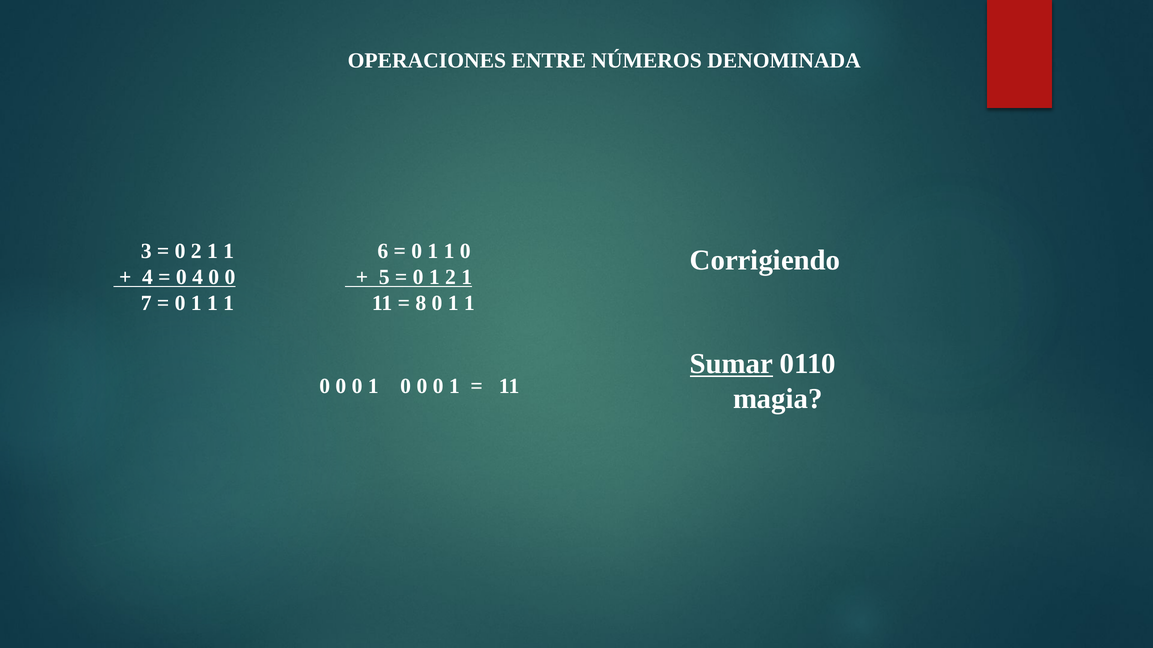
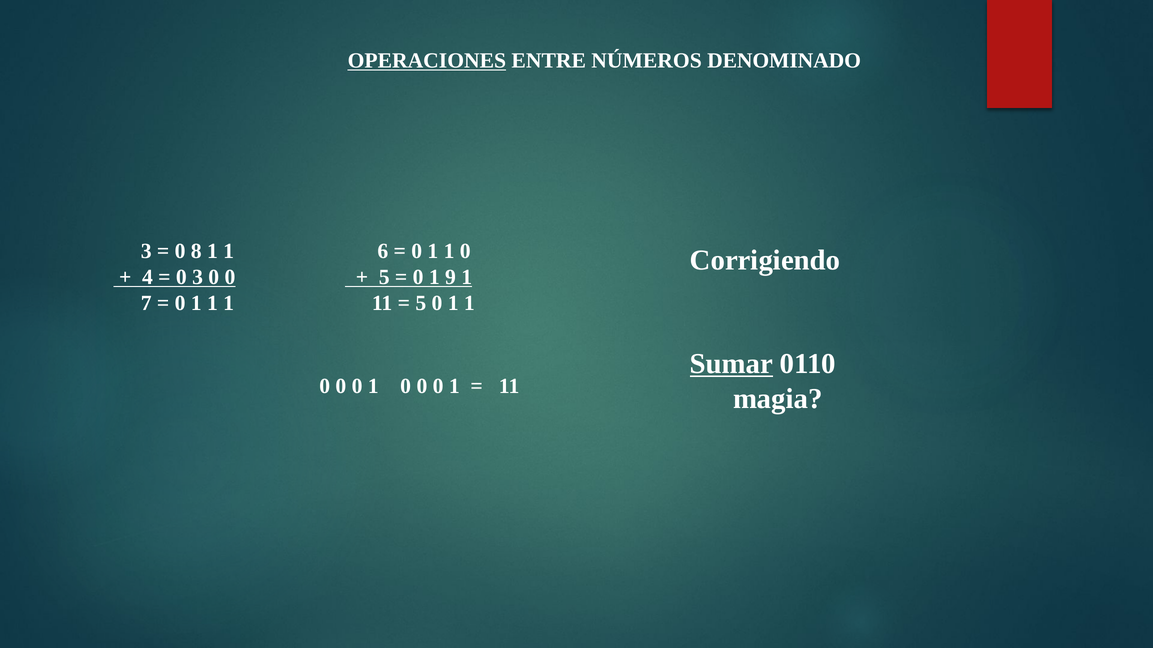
OPERACIONES underline: none -> present (427, 61)
DENOMINADA: DENOMINADA -> DENOMINADO (784, 61)
0 2: 2 -> 8 (196, 251)
0 4: 4 -> 3 (198, 277)
1 2: 2 -> 9 (451, 277)
8: 8 -> 5 (421, 303)
